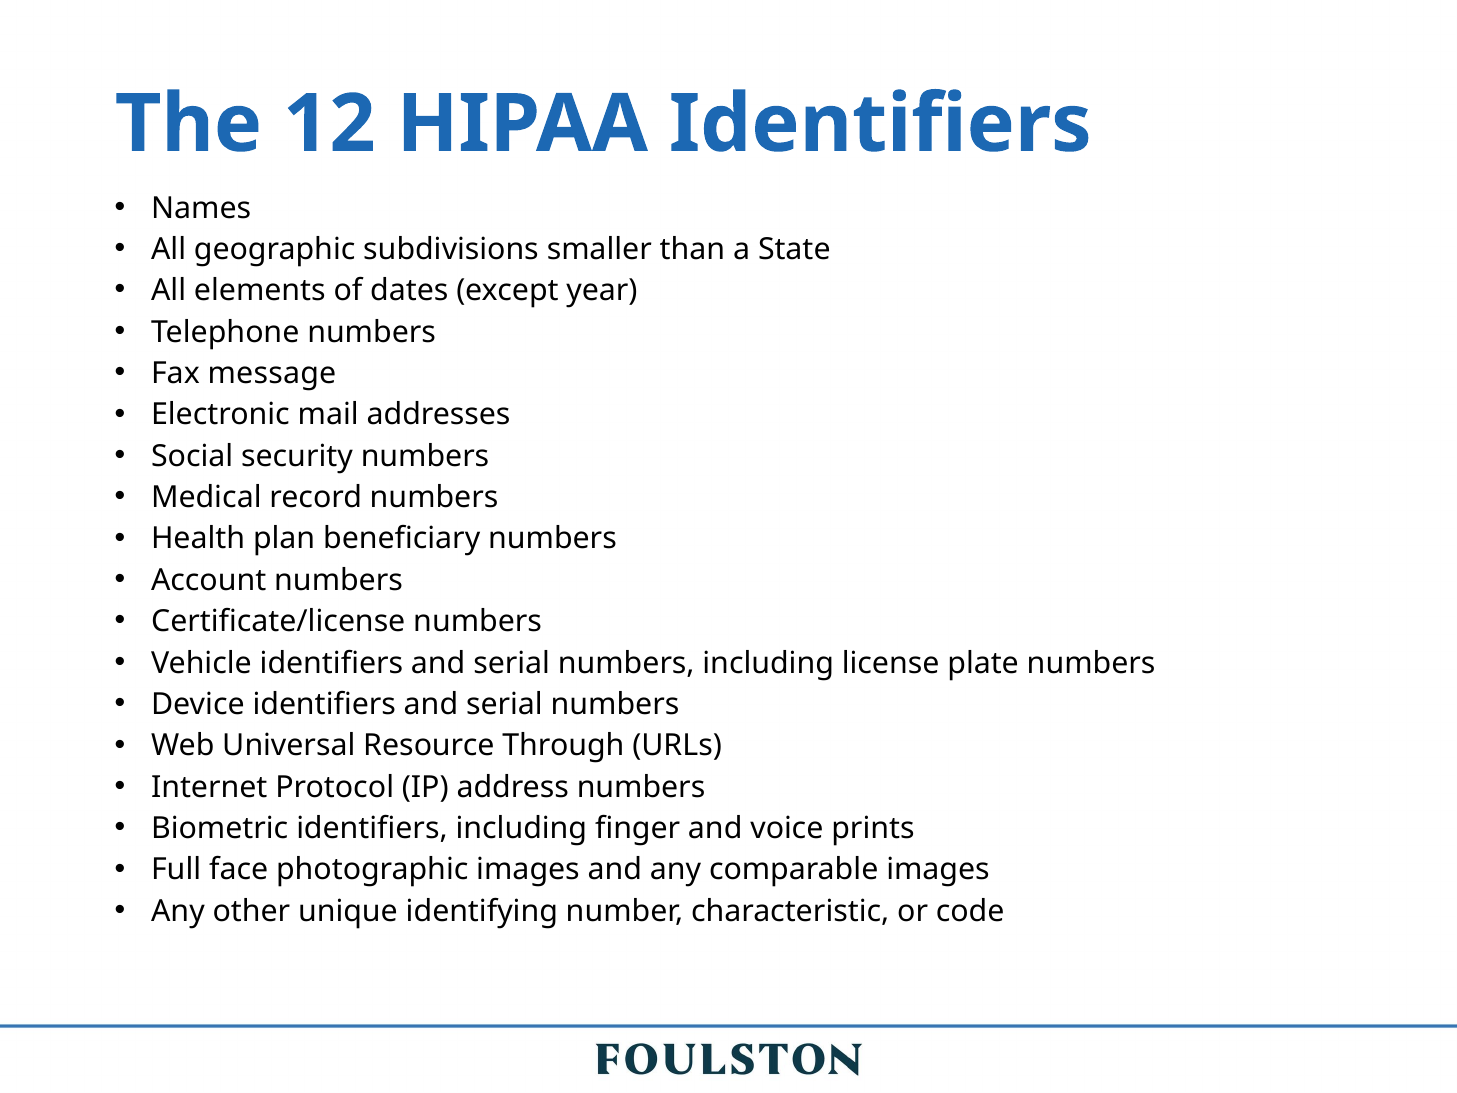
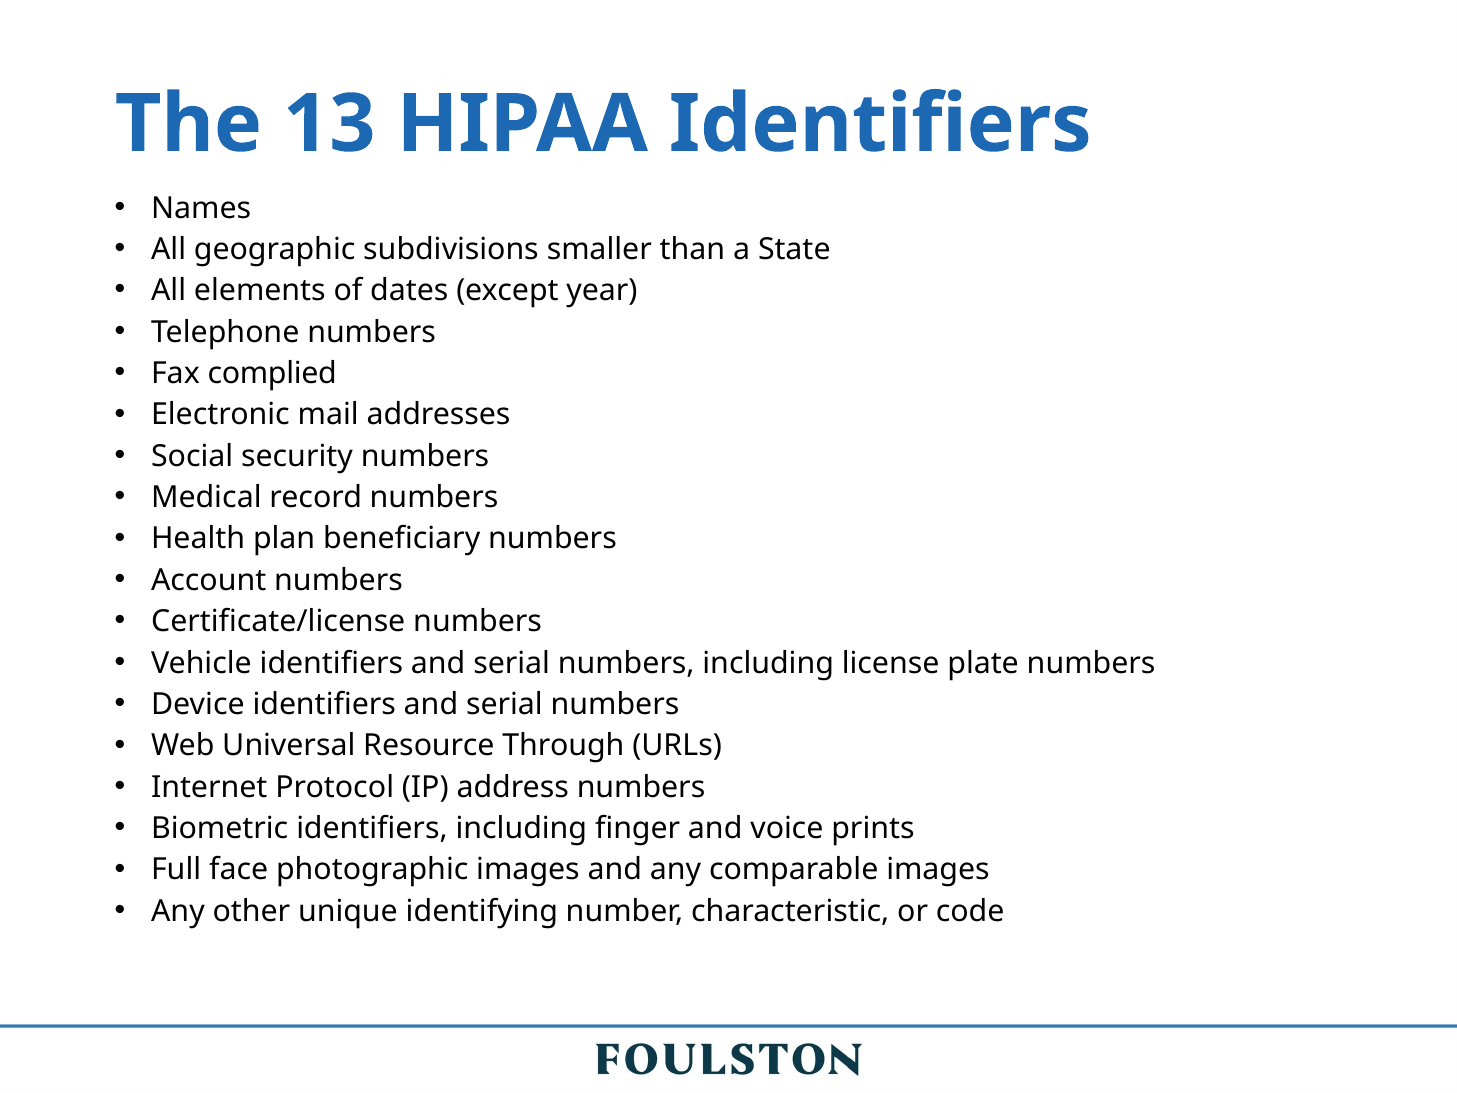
12: 12 -> 13 (329, 124)
message: message -> complied (272, 373)
